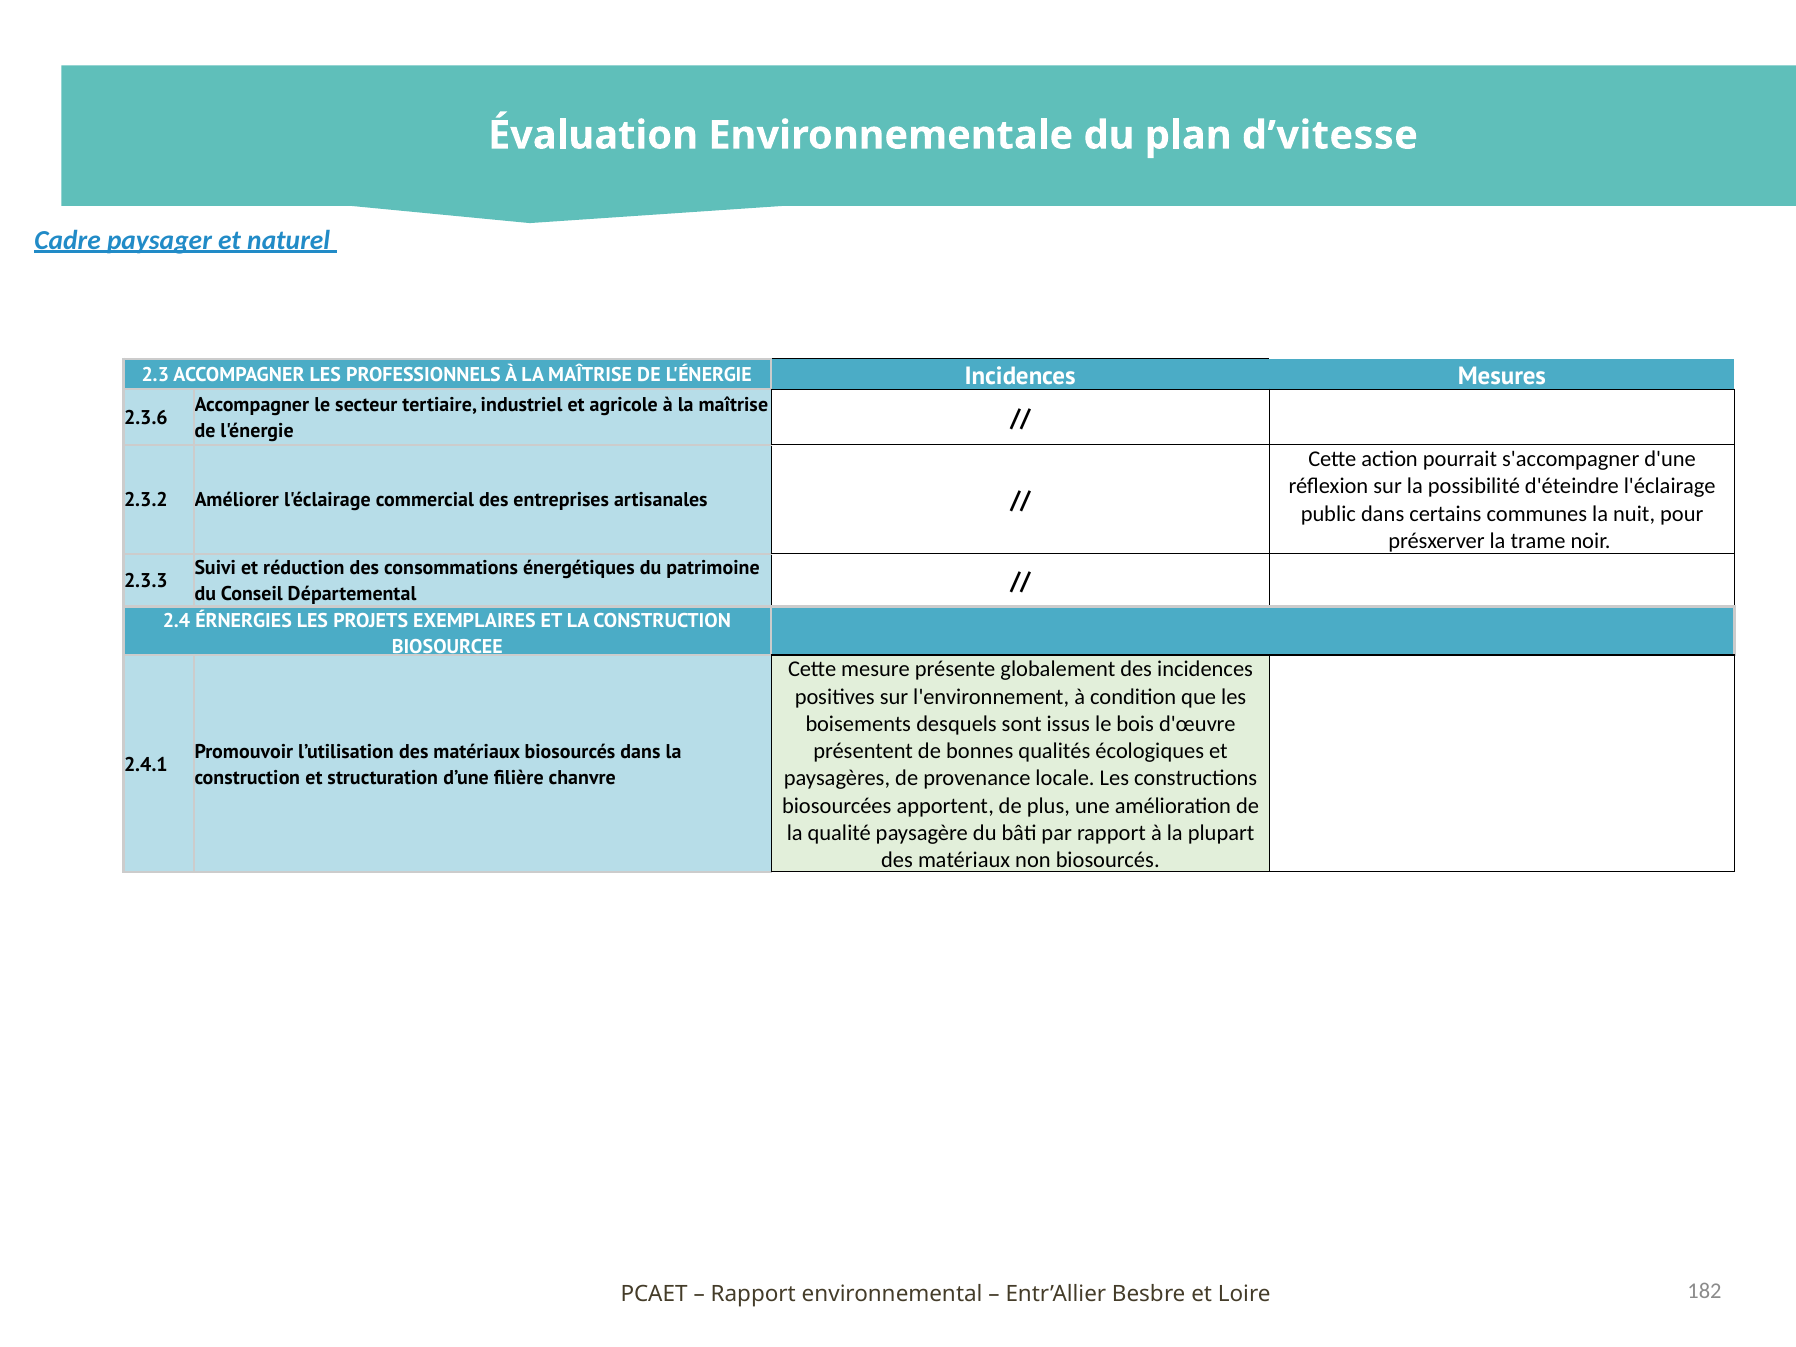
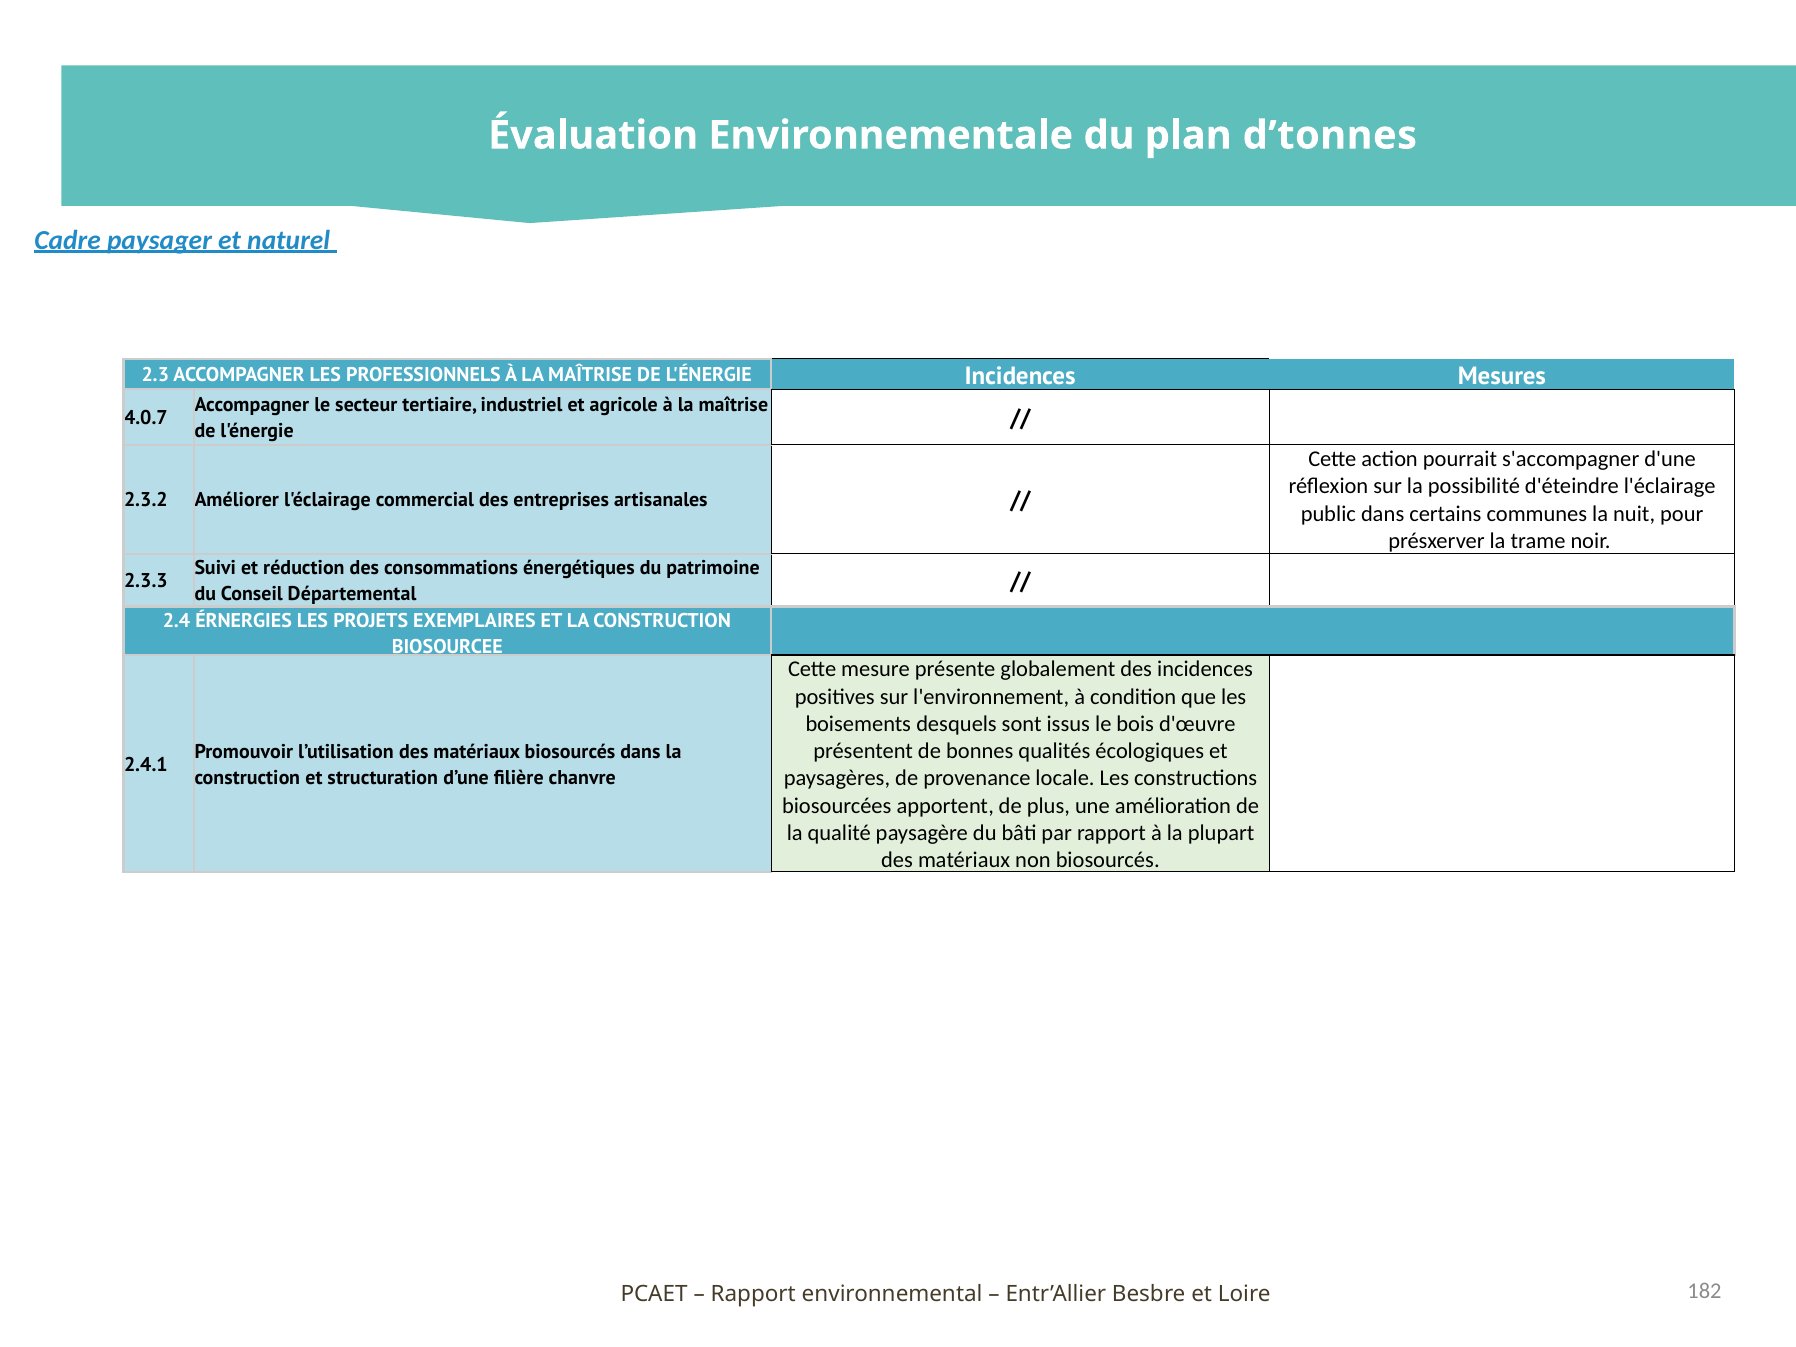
d’vitesse: d’vitesse -> d’tonnes (1330, 135)
2.3.6: 2.3.6 -> 4.0.7 (146, 418)
